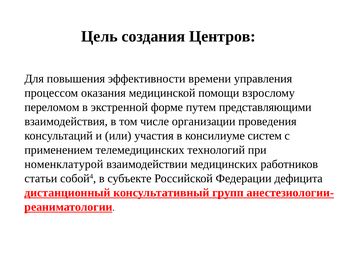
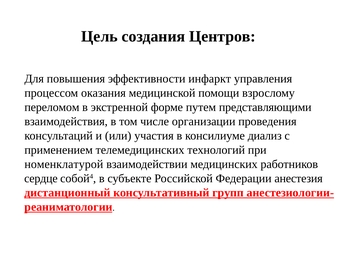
времени: времени -> инфаркт (210, 78)
систем: систем -> диализ (265, 135)
статьи: статьи -> сердце (41, 178)
дефицита: дефицита -> анестезия (299, 178)
